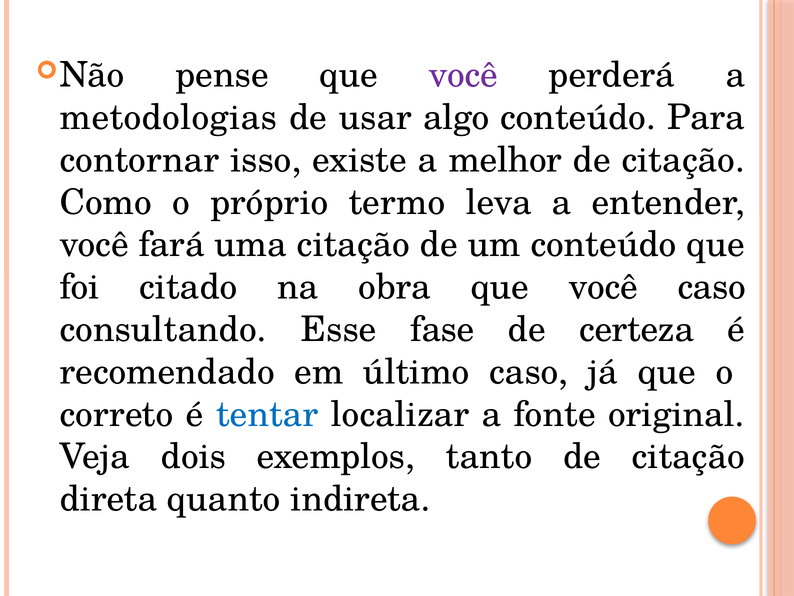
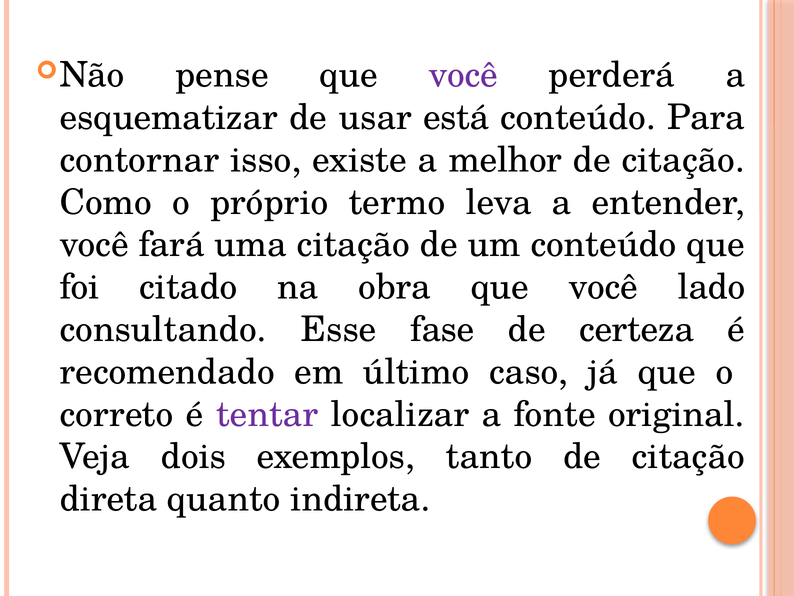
metodologias: metodologias -> esquematizar (169, 118)
algo: algo -> está (456, 118)
você caso: caso -> lado (712, 287)
tentar colour: blue -> purple (267, 414)
